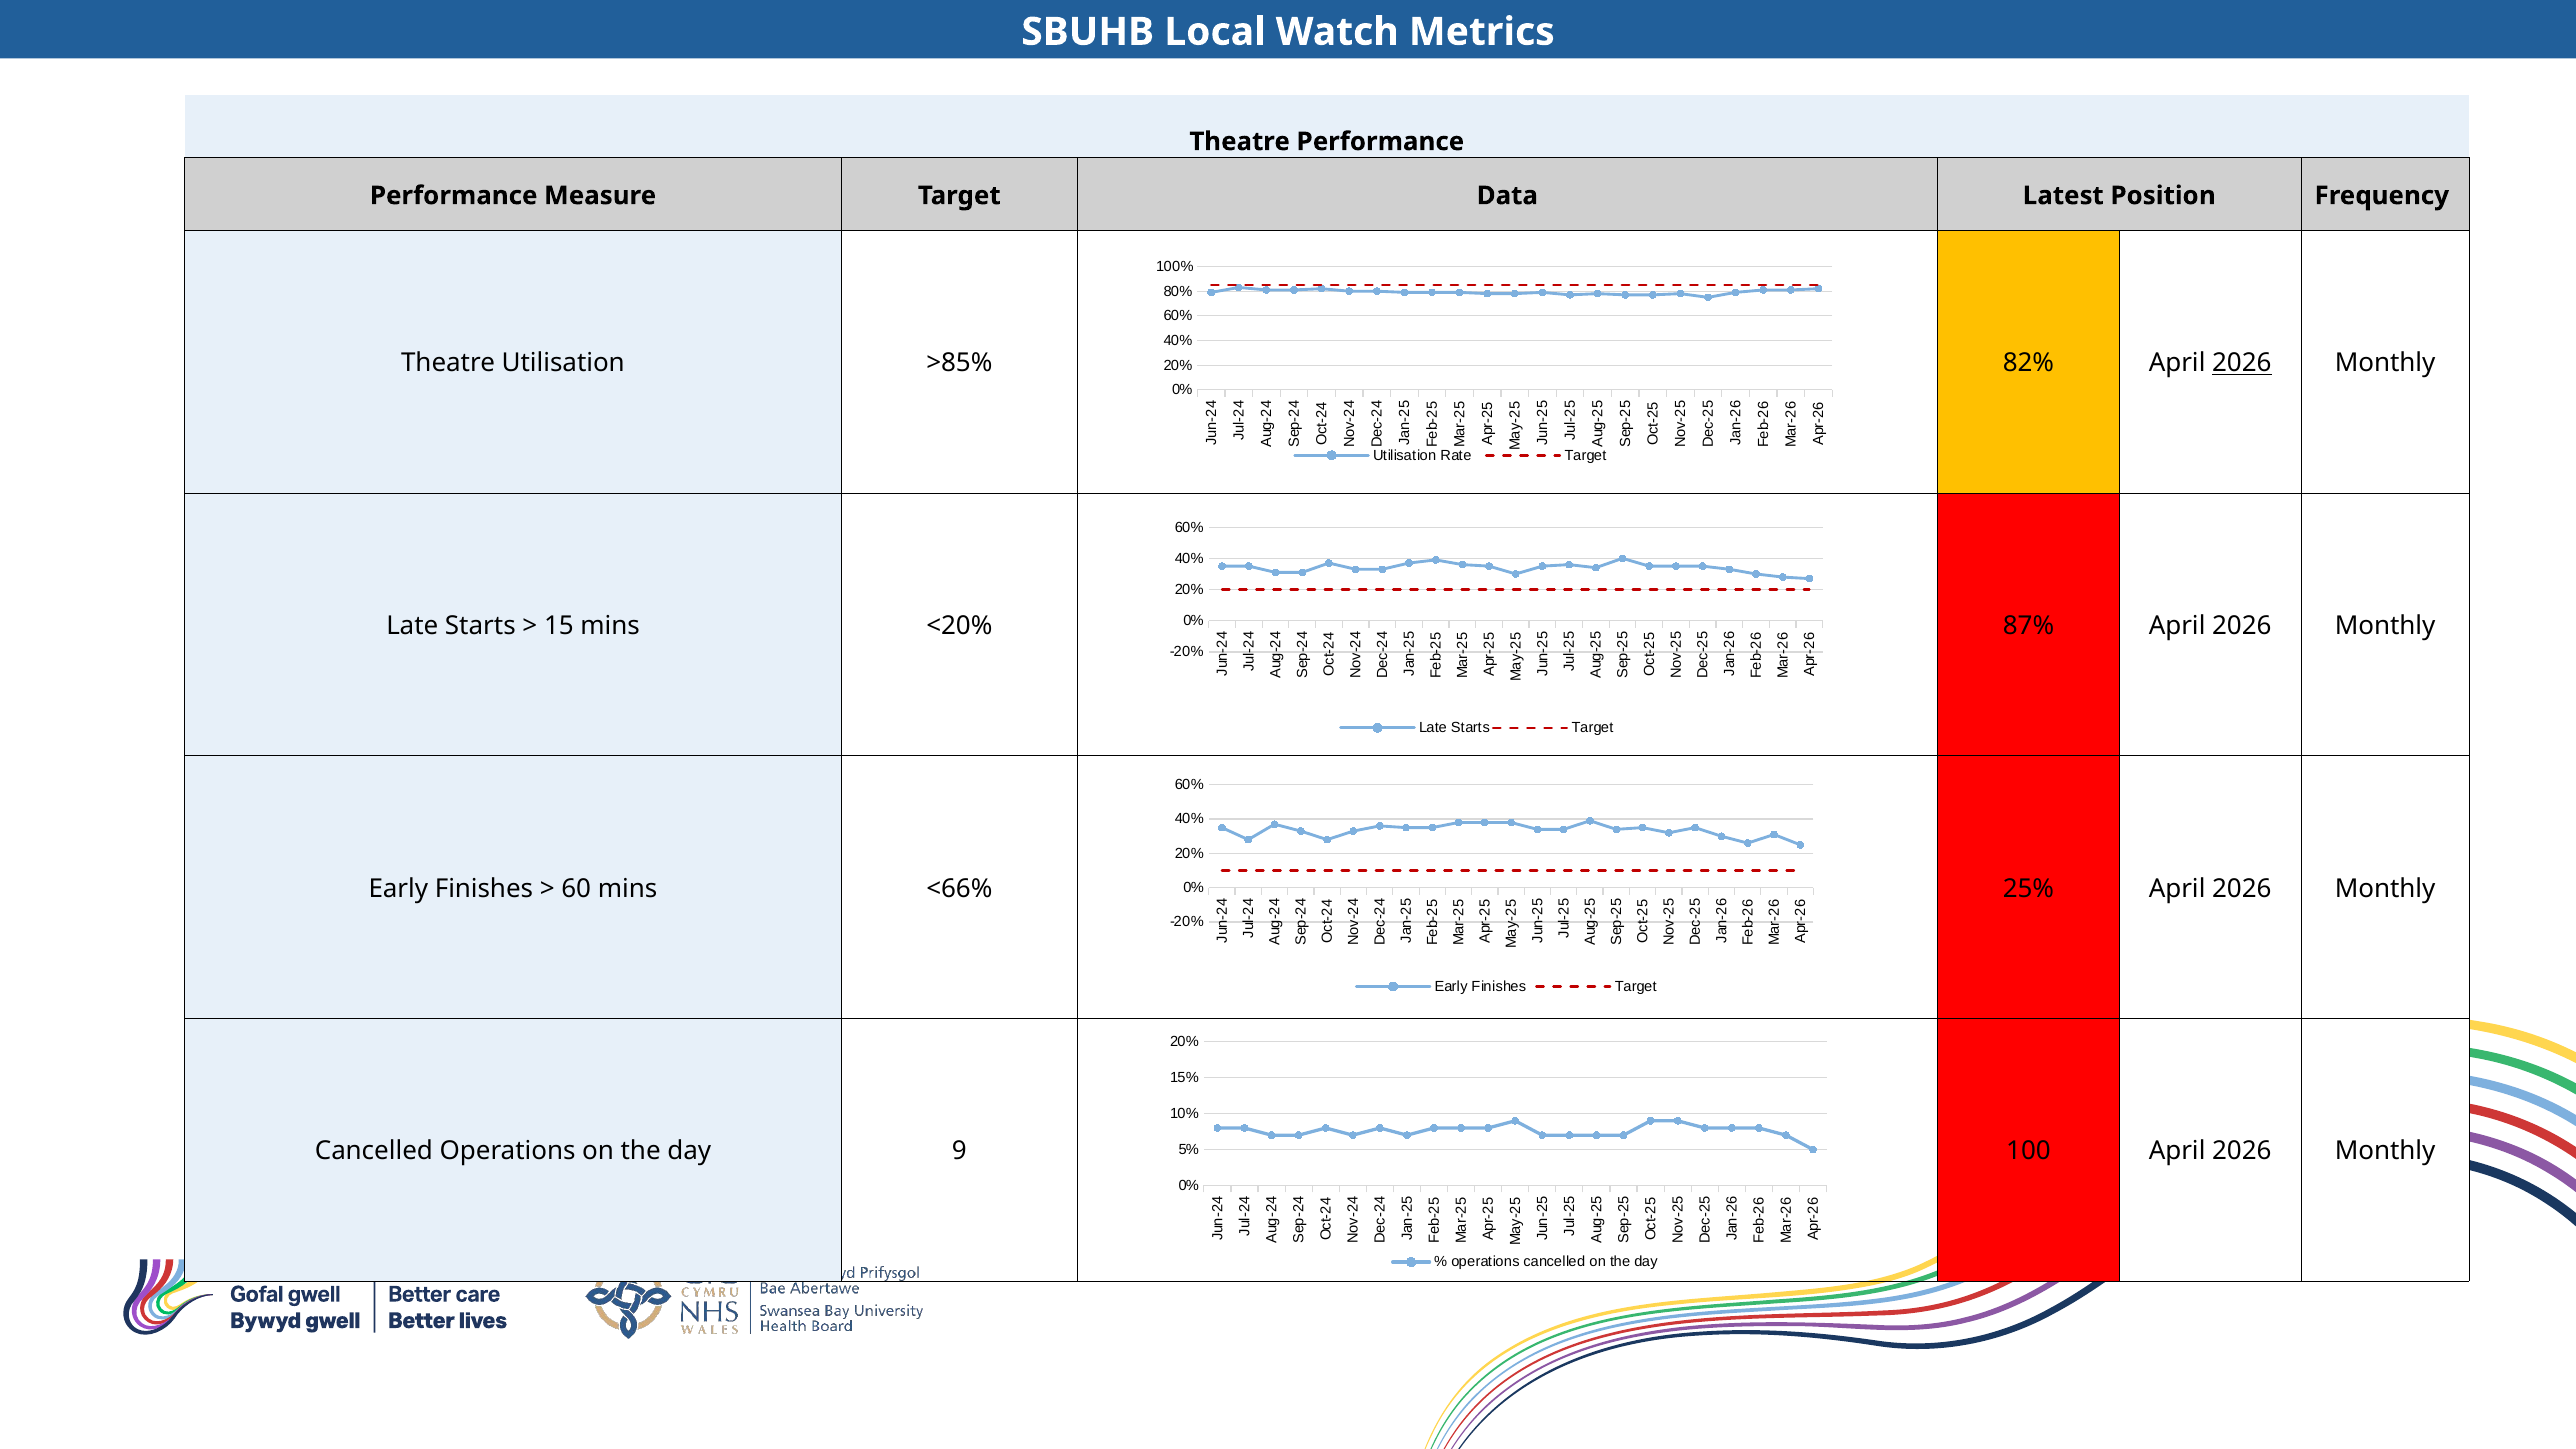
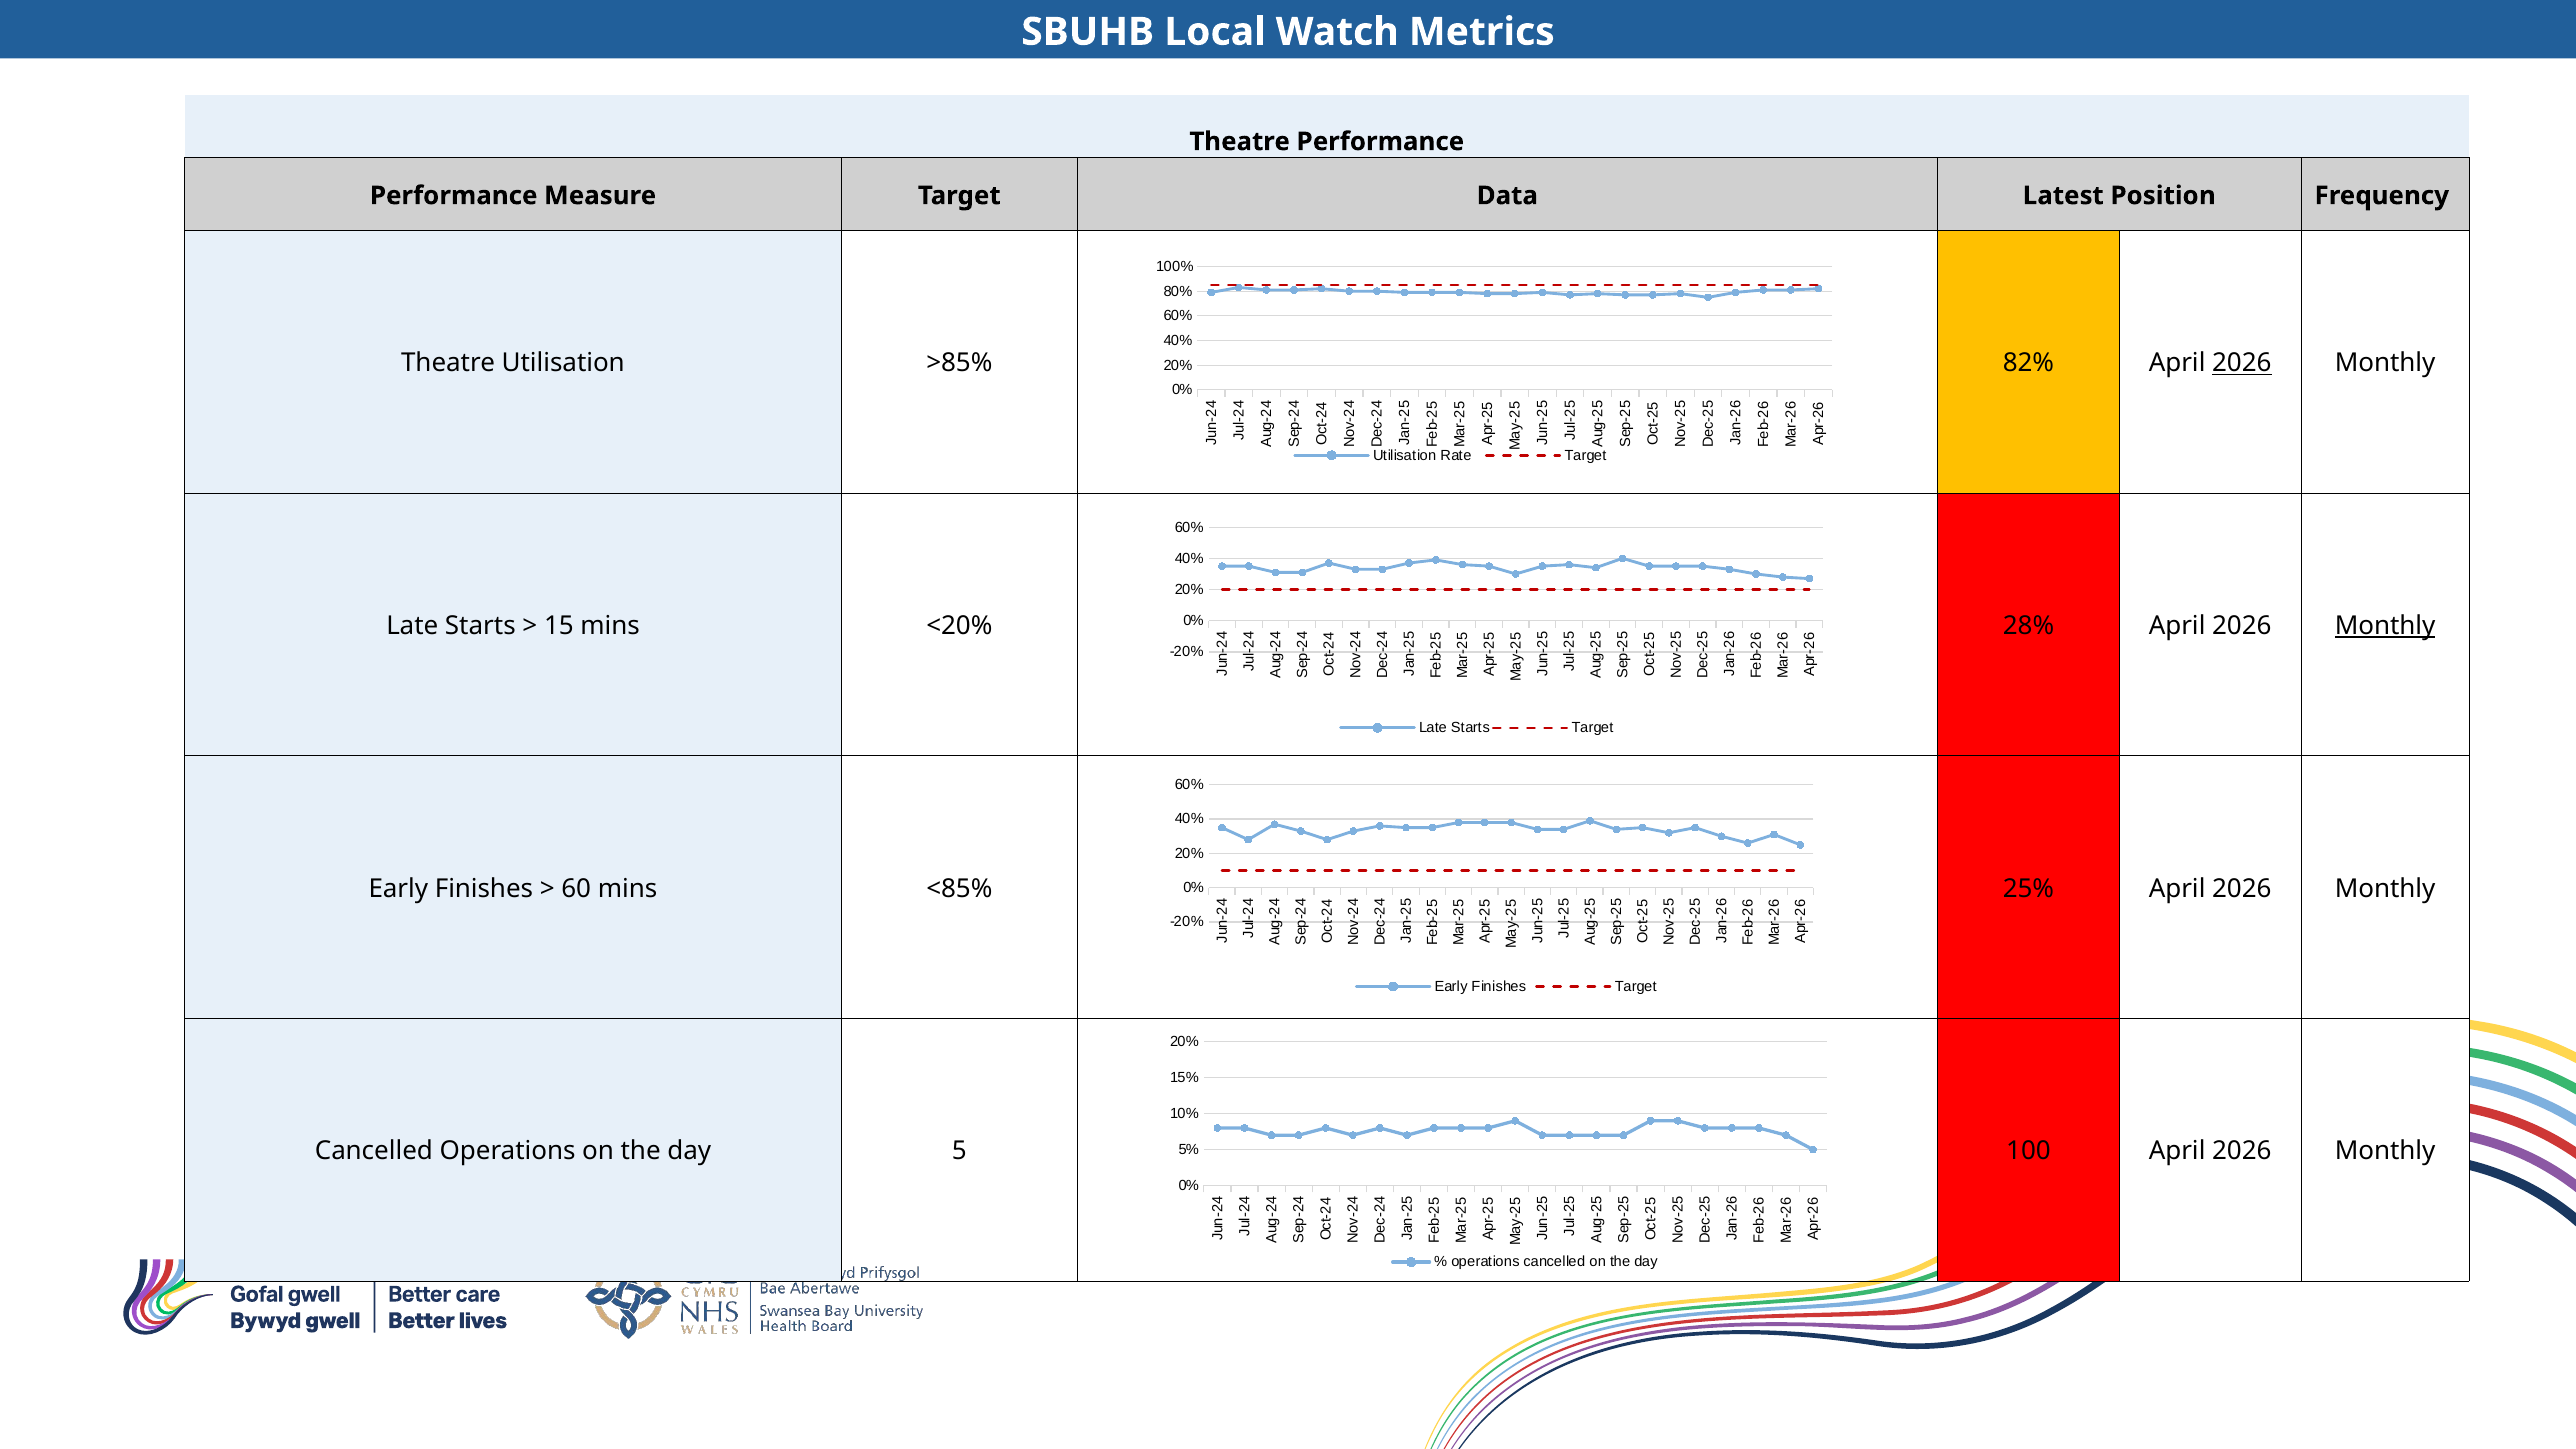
87%: 87% -> 28% (2029, 626)
Monthly underline: none -> present (2385, 626)
<66%: <66% -> <85% (959, 888)
day 9: 9 -> 5 (959, 1151)
